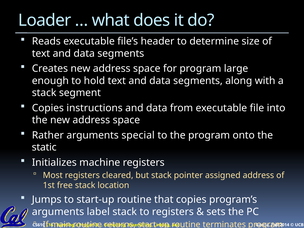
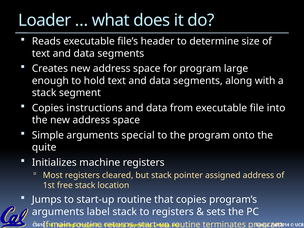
Rather: Rather -> Simple (48, 135)
static: static -> quite (44, 147)
